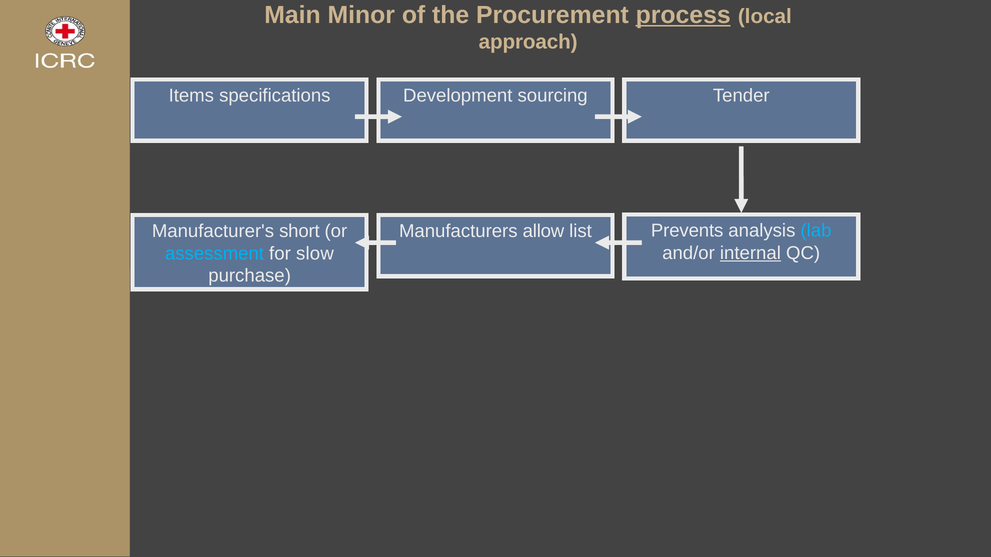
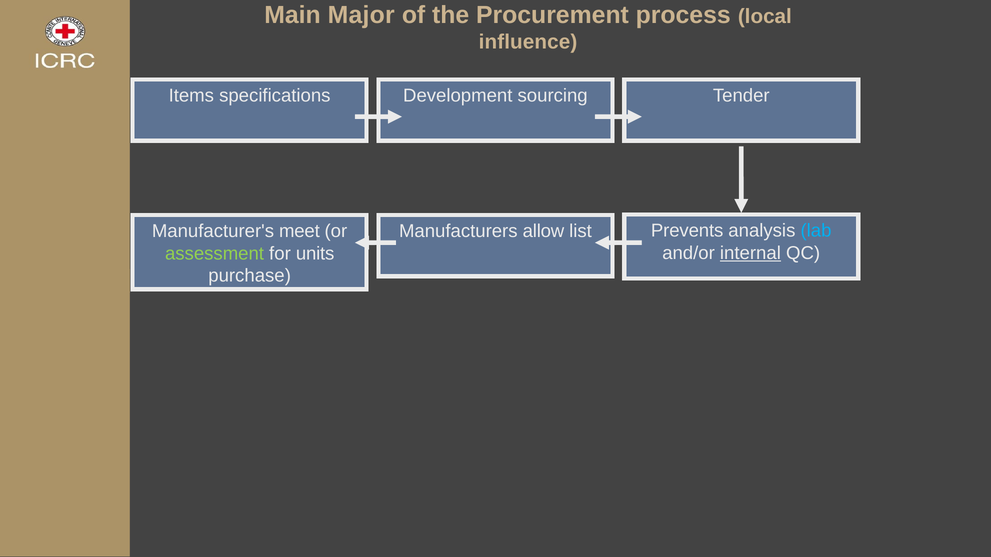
Minor: Minor -> Major (361, 15)
process underline: present -> none (683, 15)
approach: approach -> influence (528, 42)
short: short -> meet (299, 231)
assessment colour: light blue -> light green (215, 254)
slow: slow -> units (315, 254)
